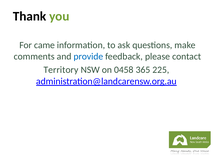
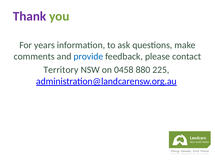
Thank colour: black -> purple (30, 16)
came: came -> years (44, 45)
365: 365 -> 880 (143, 70)
